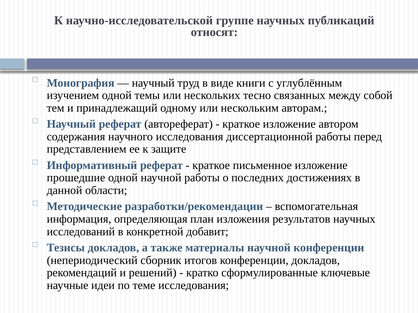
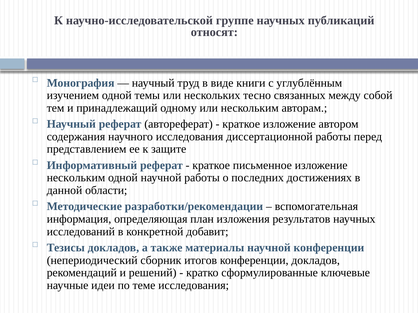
прошедшие: прошедшие -> нескольким (76, 178)
